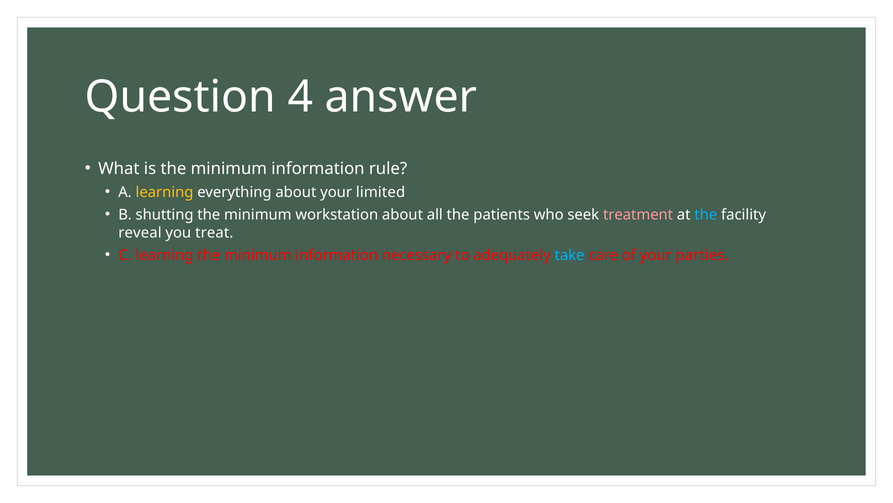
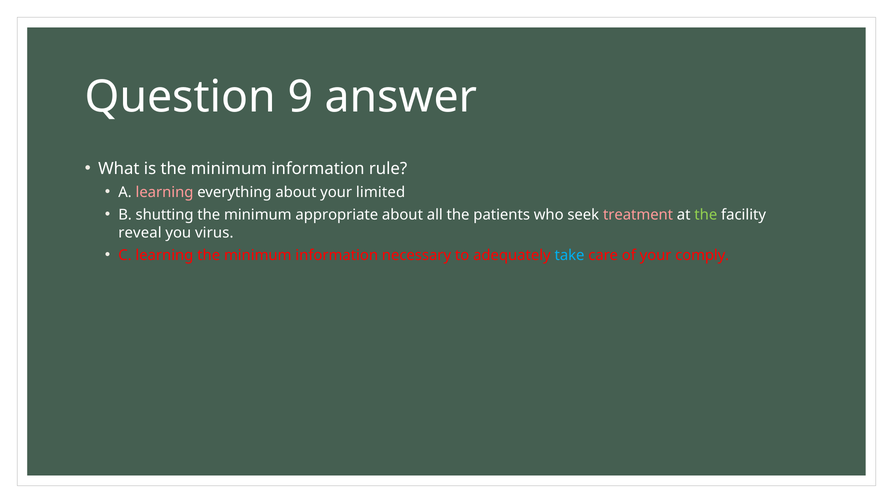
4: 4 -> 9 (300, 97)
learning colour: yellow -> pink (165, 192)
workstation: workstation -> appropriate (337, 215)
the colour: light blue -> light green (706, 215)
treat: treat -> virus (214, 232)
parties: parties -> comply (702, 255)
